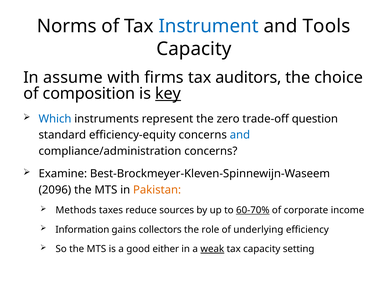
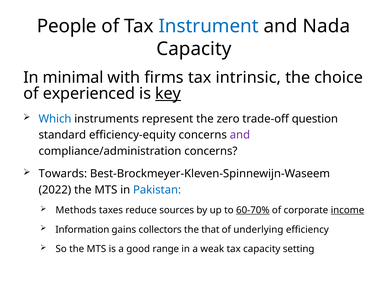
Norms: Norms -> People (67, 26)
Tools: Tools -> Nada (326, 26)
assume: assume -> minimal (73, 77)
auditors: auditors -> intrinsic (248, 77)
composition: composition -> experienced (89, 94)
and colour: blue -> purple (240, 135)
Examine: Examine -> Towards (63, 174)
2096: 2096 -> 2022 (55, 190)
Pakistan colour: orange -> blue (157, 190)
income underline: none -> present (348, 210)
role: role -> that (210, 230)
either: either -> range (166, 249)
weak underline: present -> none (212, 249)
